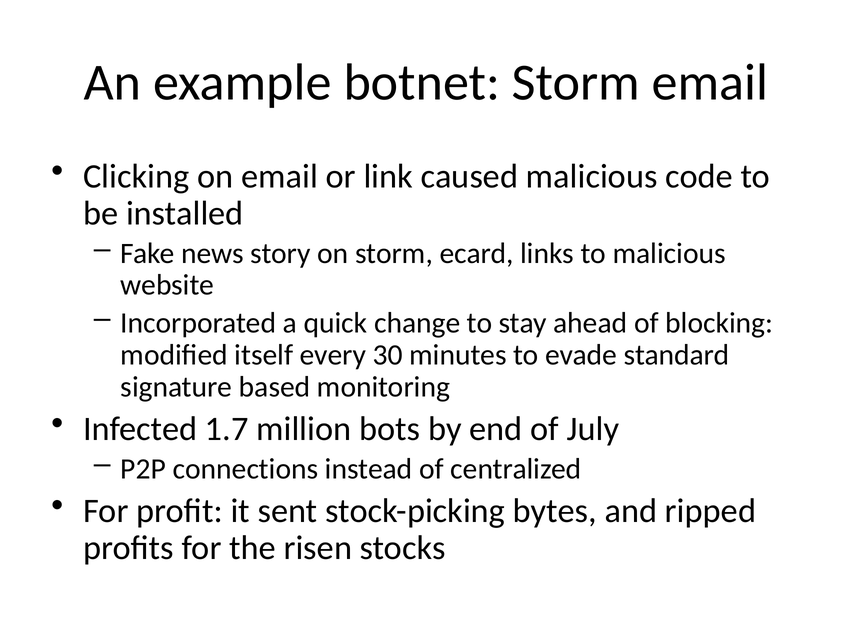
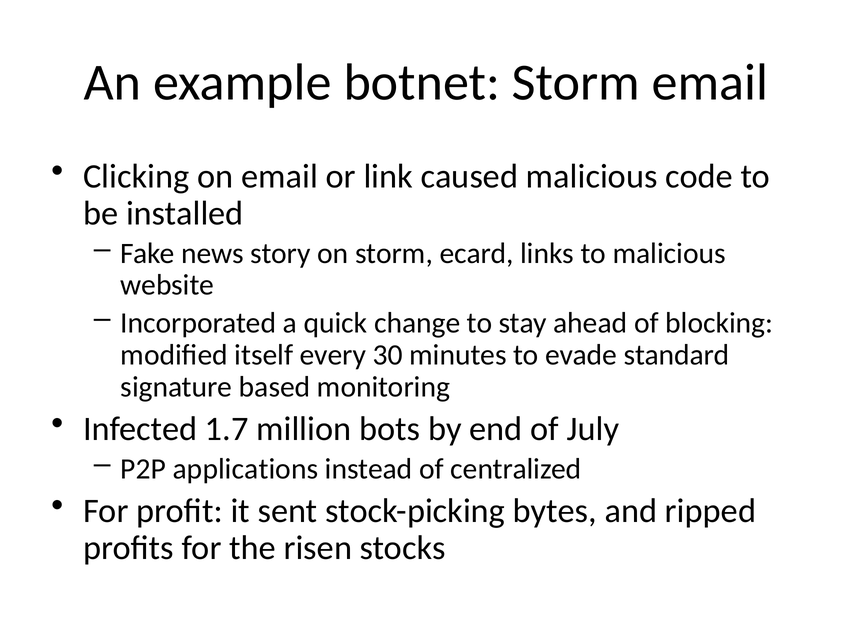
connections: connections -> applications (245, 469)
